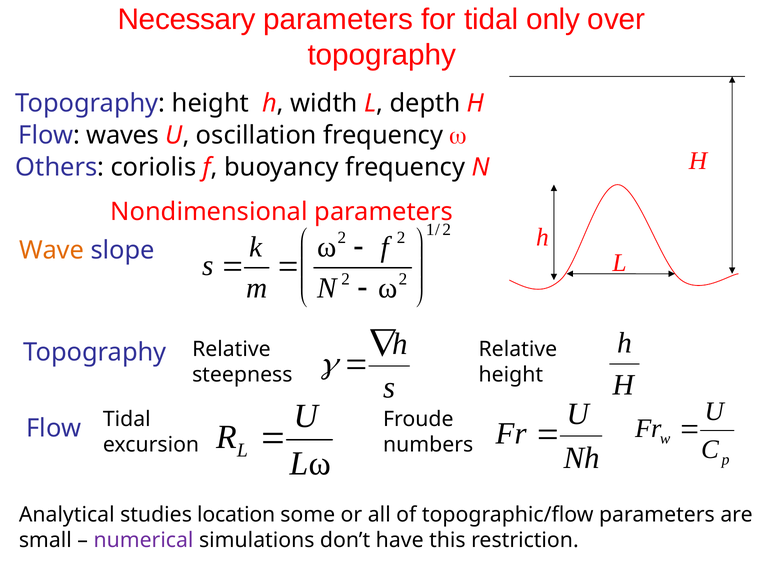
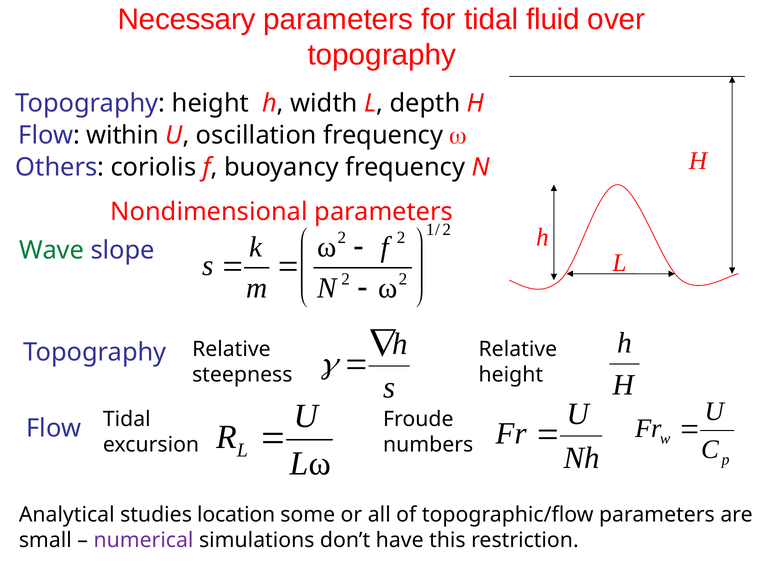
only: only -> fluid (553, 19)
waves: waves -> within (123, 135)
Wave colour: orange -> green (52, 250)
